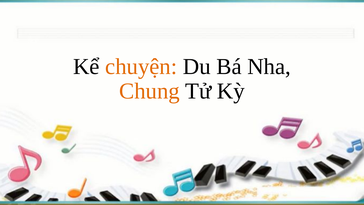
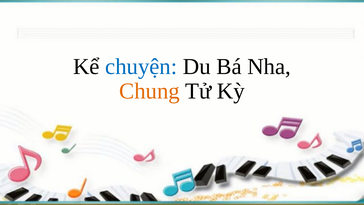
chuyện colour: orange -> blue (141, 66)
